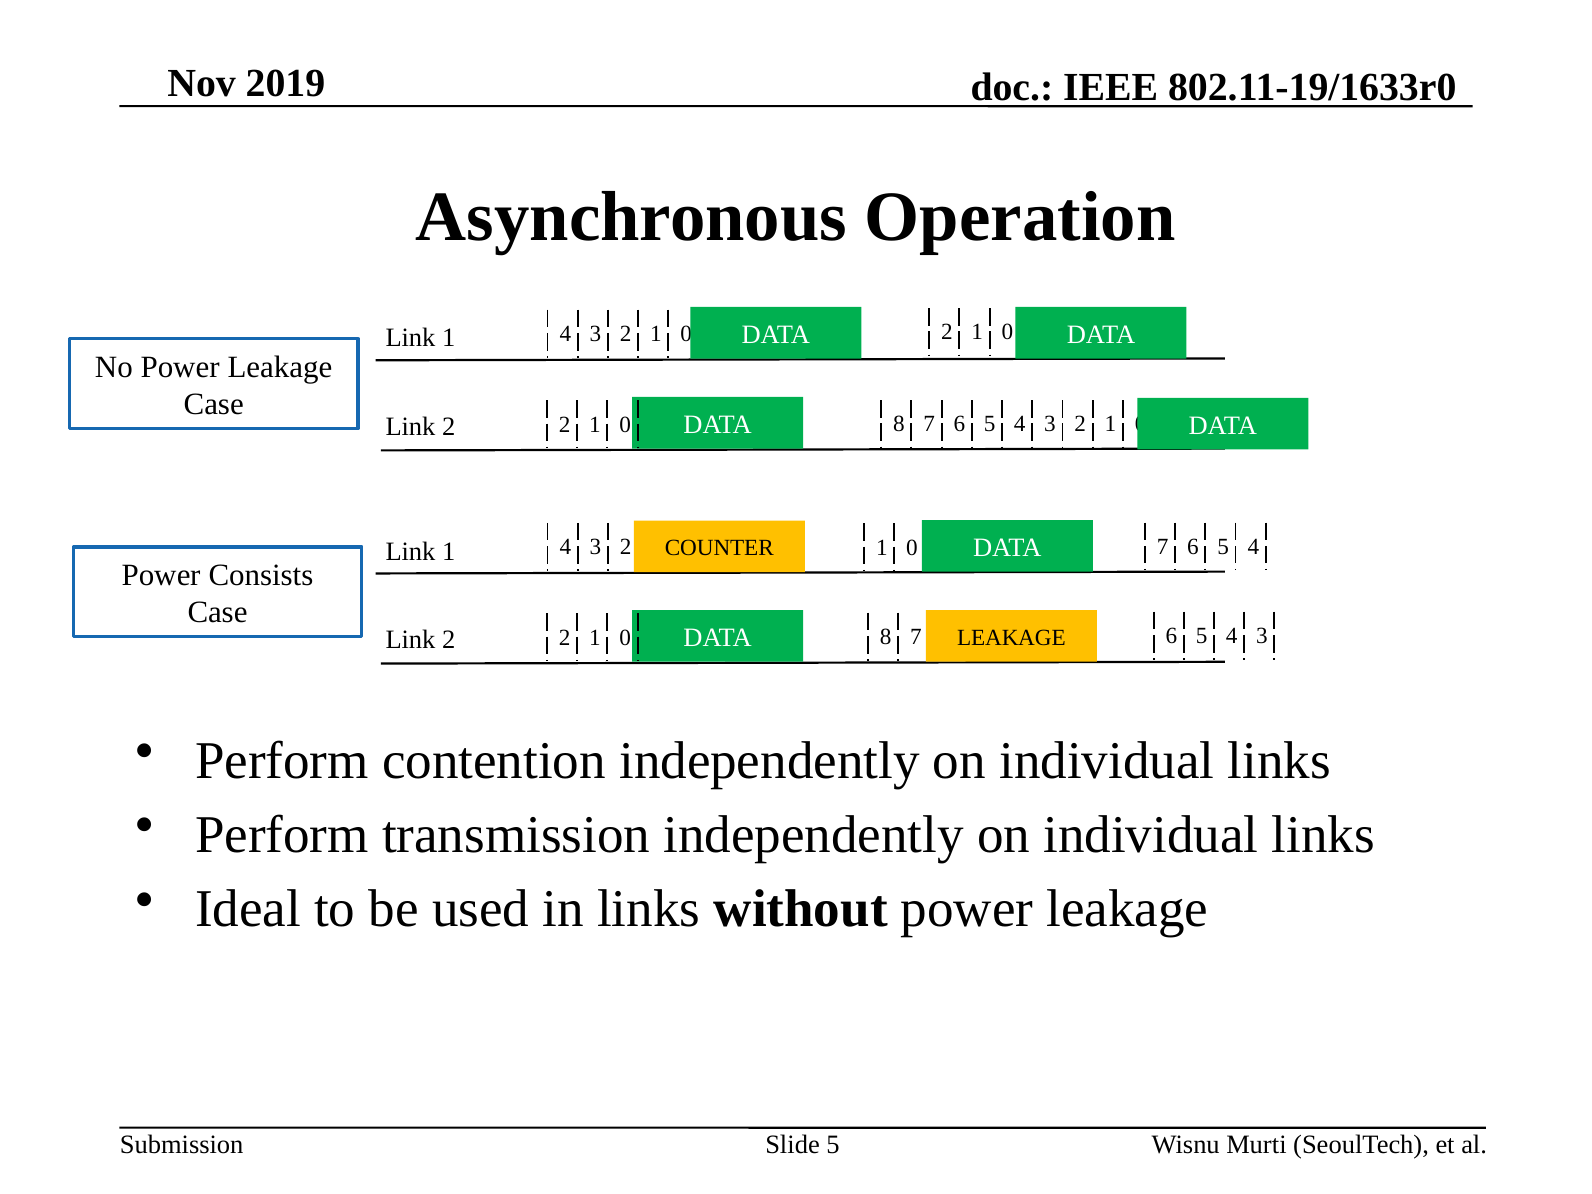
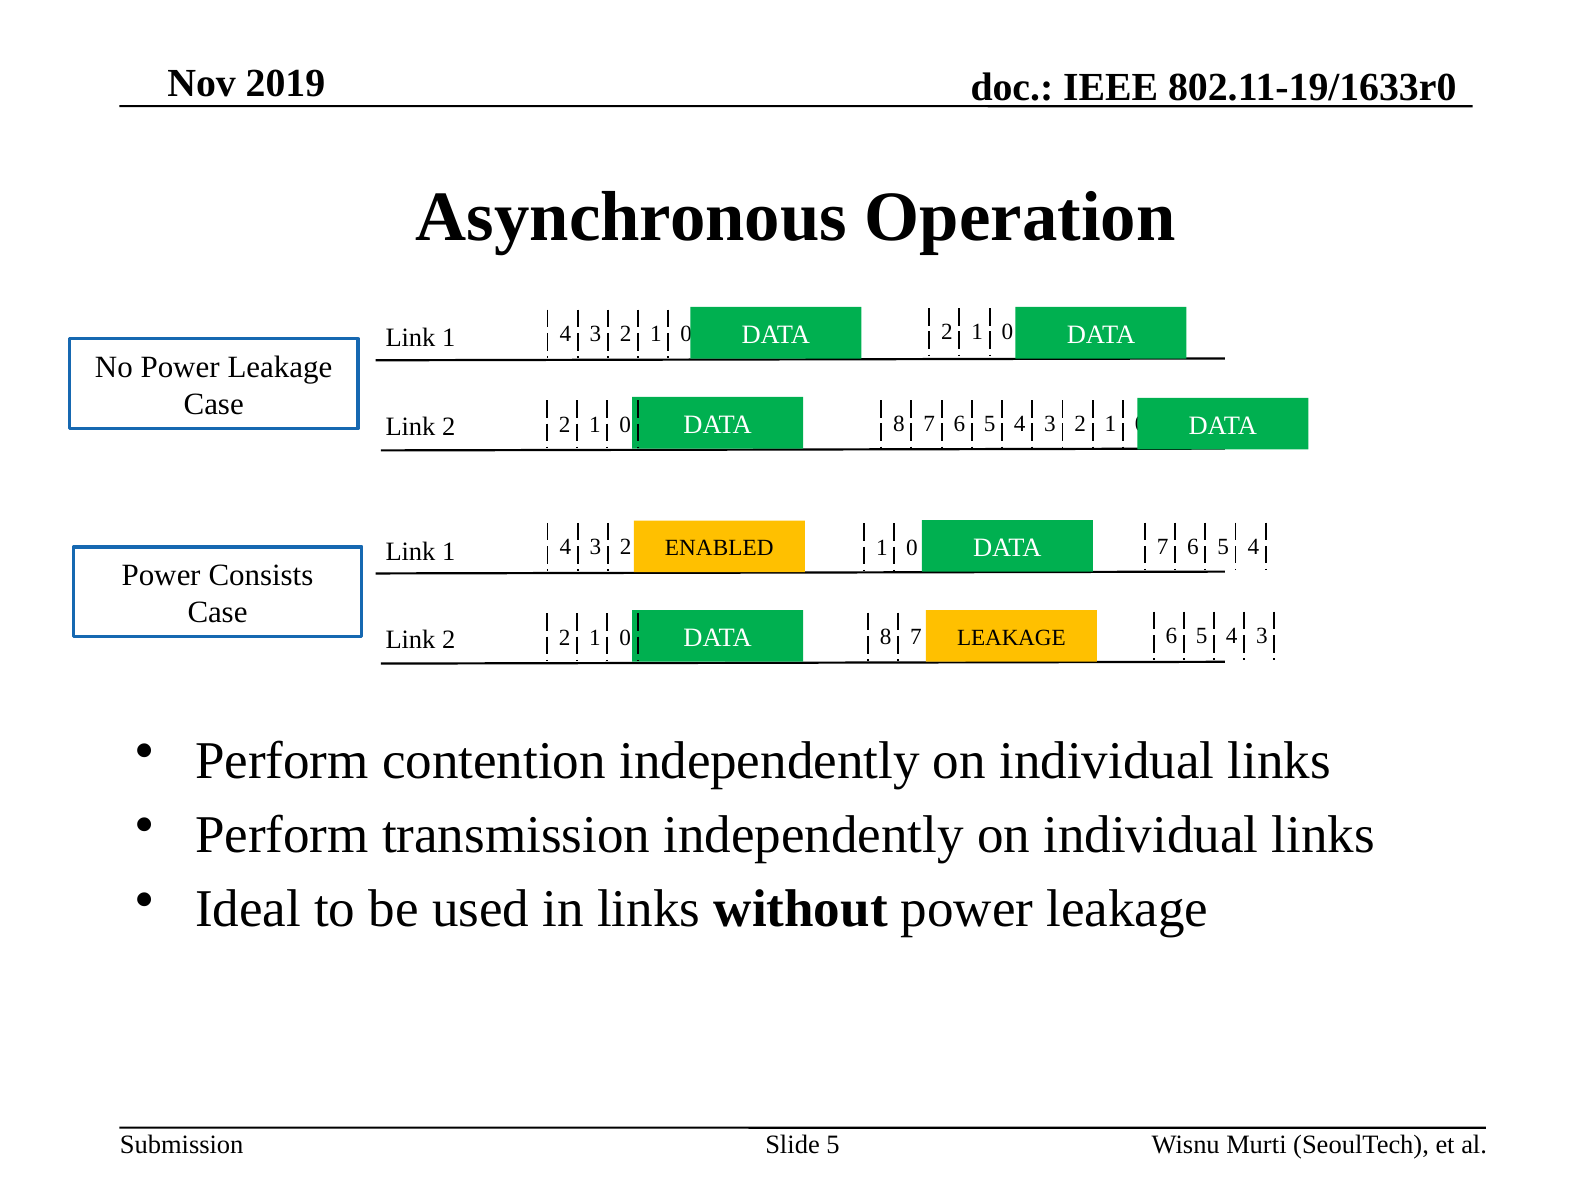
COUNTER: COUNTER -> ENABLED (719, 548)
